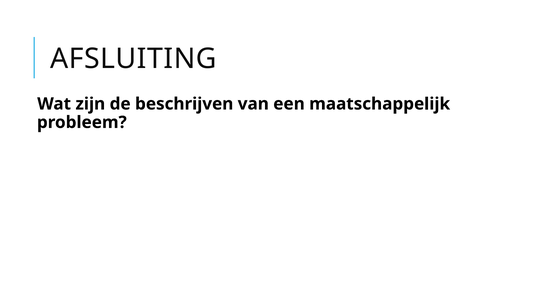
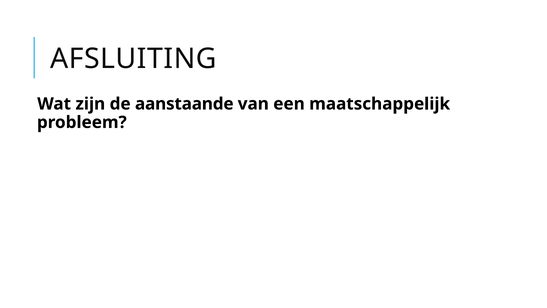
beschrijven: beschrijven -> aanstaande (184, 104)
